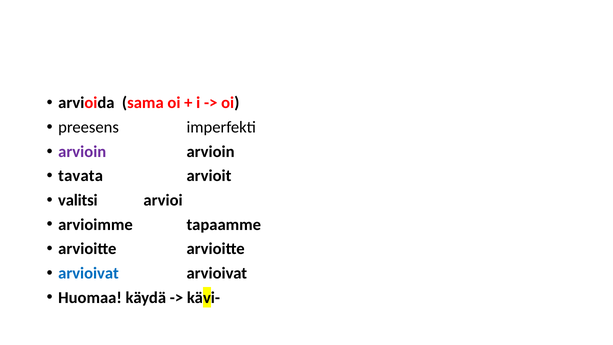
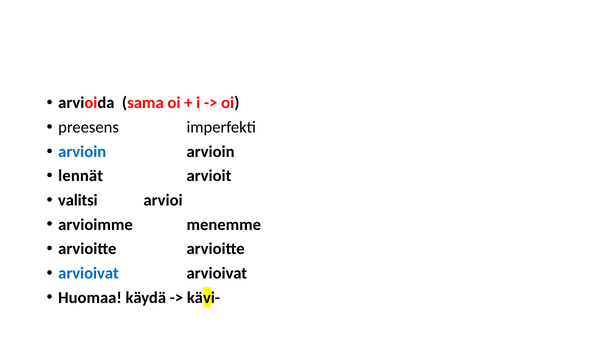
arvioin colour: purple -> blue (82, 152)
tavata: tavata -> lennät (81, 176)
tapaamme: tapaamme -> menemme (224, 224)
